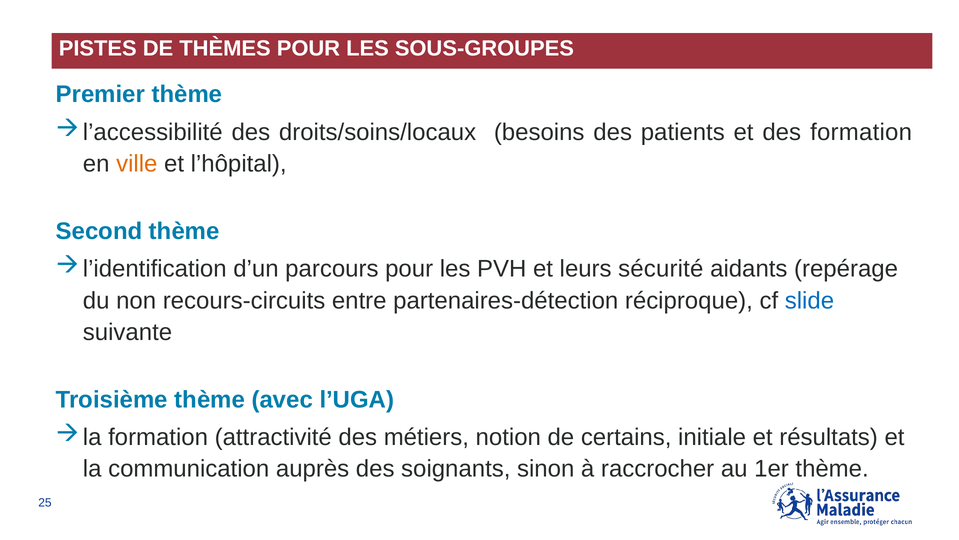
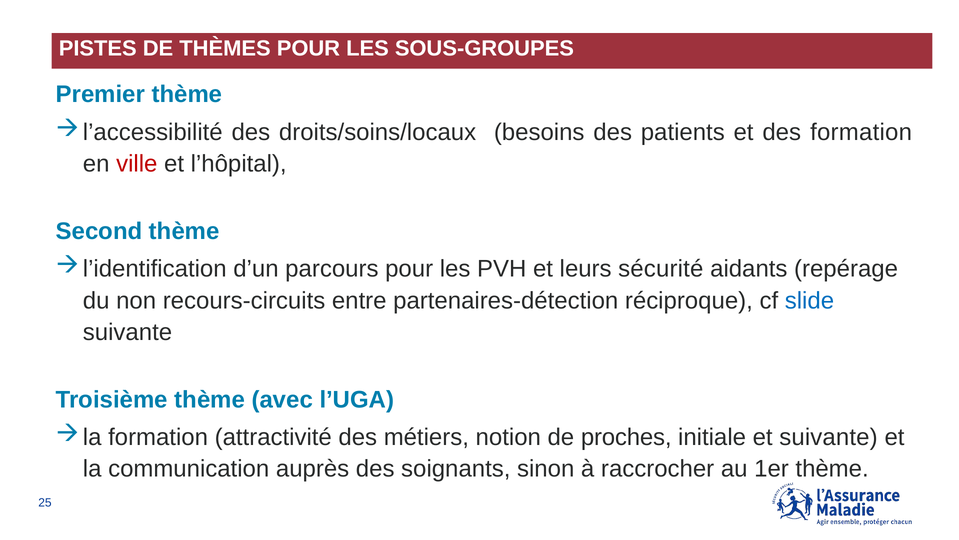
ville colour: orange -> red (137, 164)
certains: certains -> proches (626, 437)
et résultats: résultats -> suivante (828, 437)
